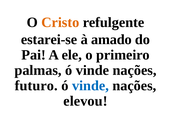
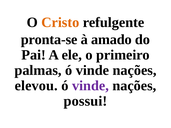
estarei-se: estarei-se -> pronta-se (49, 40)
futuro: futuro -> elevou (36, 86)
vinde colour: blue -> purple (90, 86)
elevou: elevou -> possui (85, 101)
